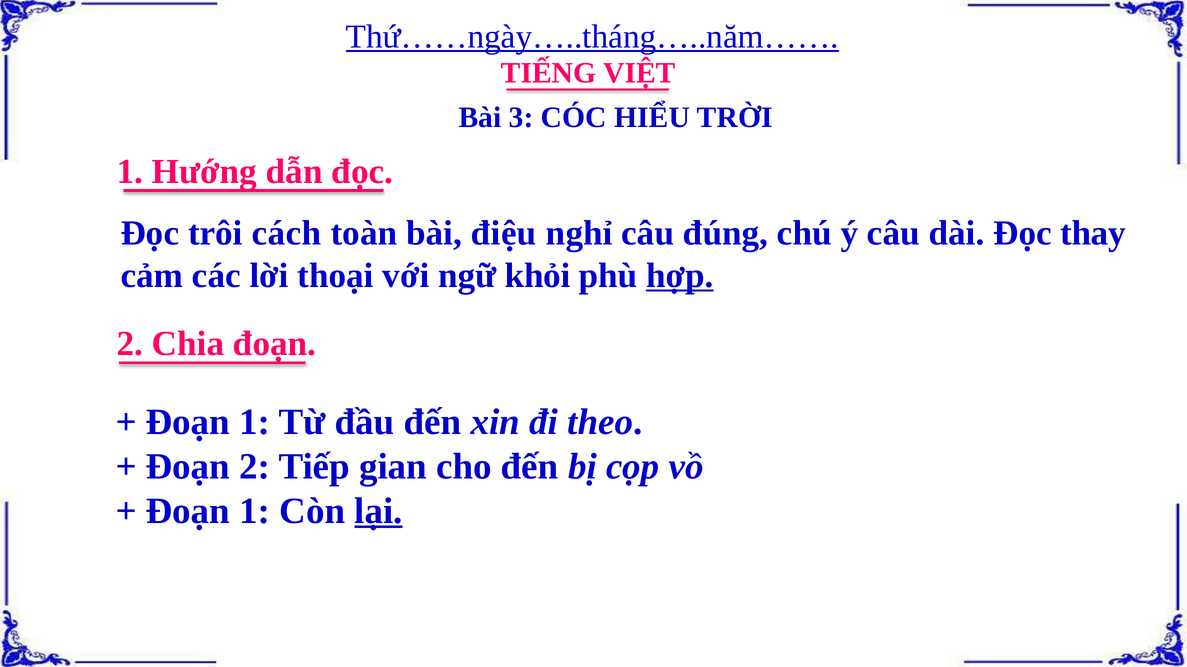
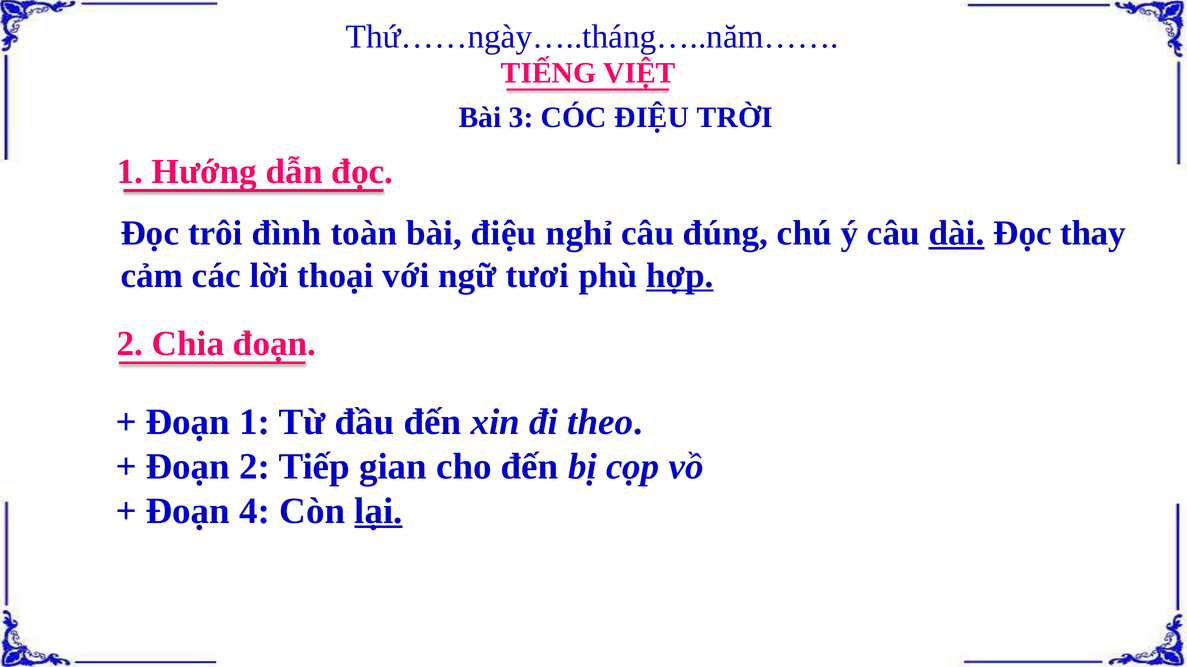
Thứ……ngày…..tháng…..năm…… underline: present -> none (592, 36)
CÓC HIỂU: HIỂU -> ĐIỆU (652, 117)
cách: cách -> đình (286, 233)
dài underline: none -> present (956, 233)
khỏi: khỏi -> tươi (537, 275)
1: 1 -> 4 (255, 511)
